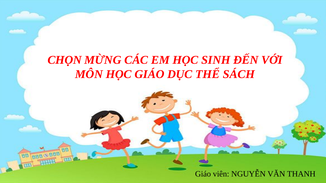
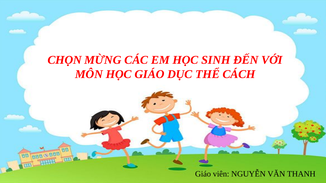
SÁCH: SÁCH -> CÁCH (239, 74)
